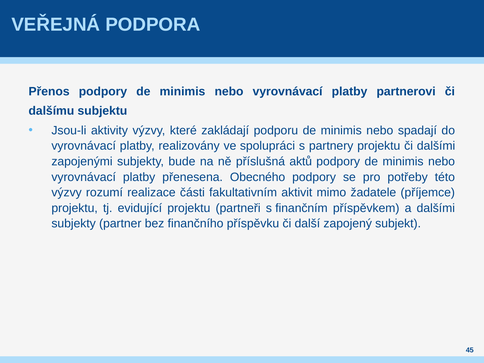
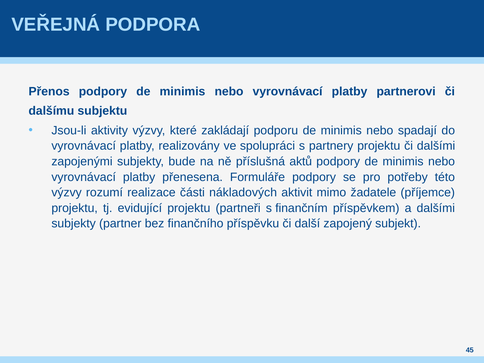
Obecného: Obecného -> Formuláře (258, 177)
fakultativním: fakultativním -> nákladových (243, 193)
